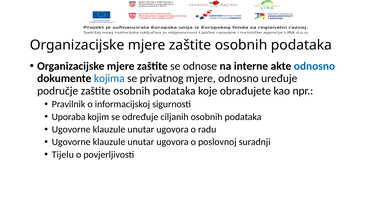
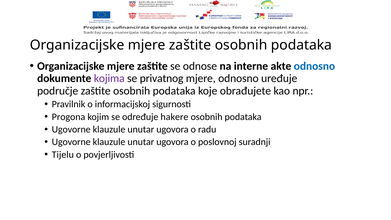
kojima colour: blue -> purple (109, 78)
Uporaba: Uporaba -> Progona (69, 117)
ciljanih: ciljanih -> hakere (174, 117)
